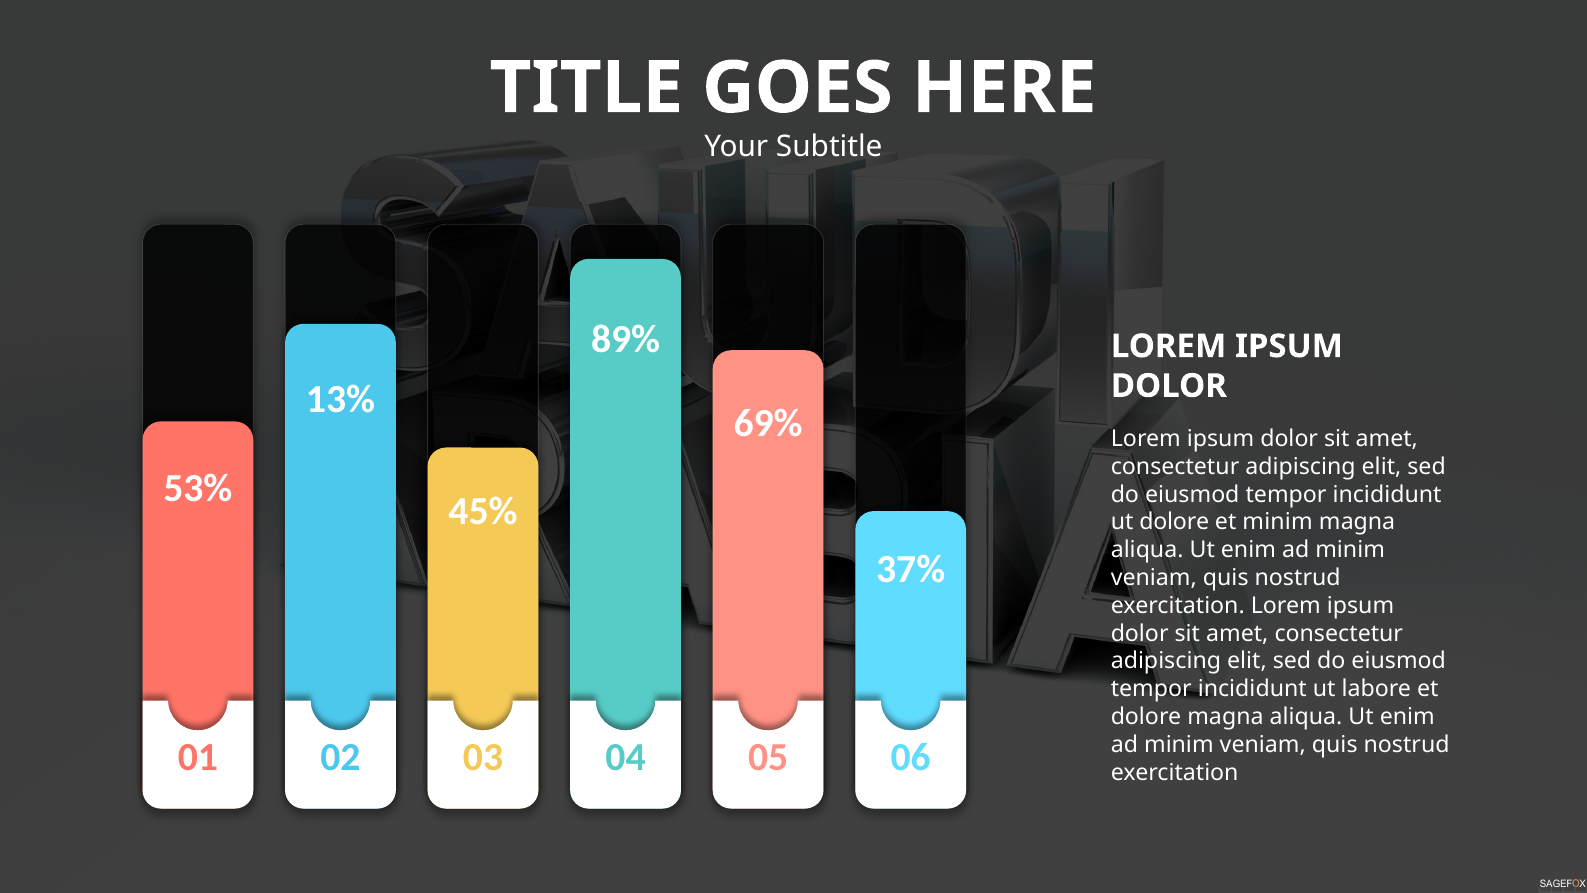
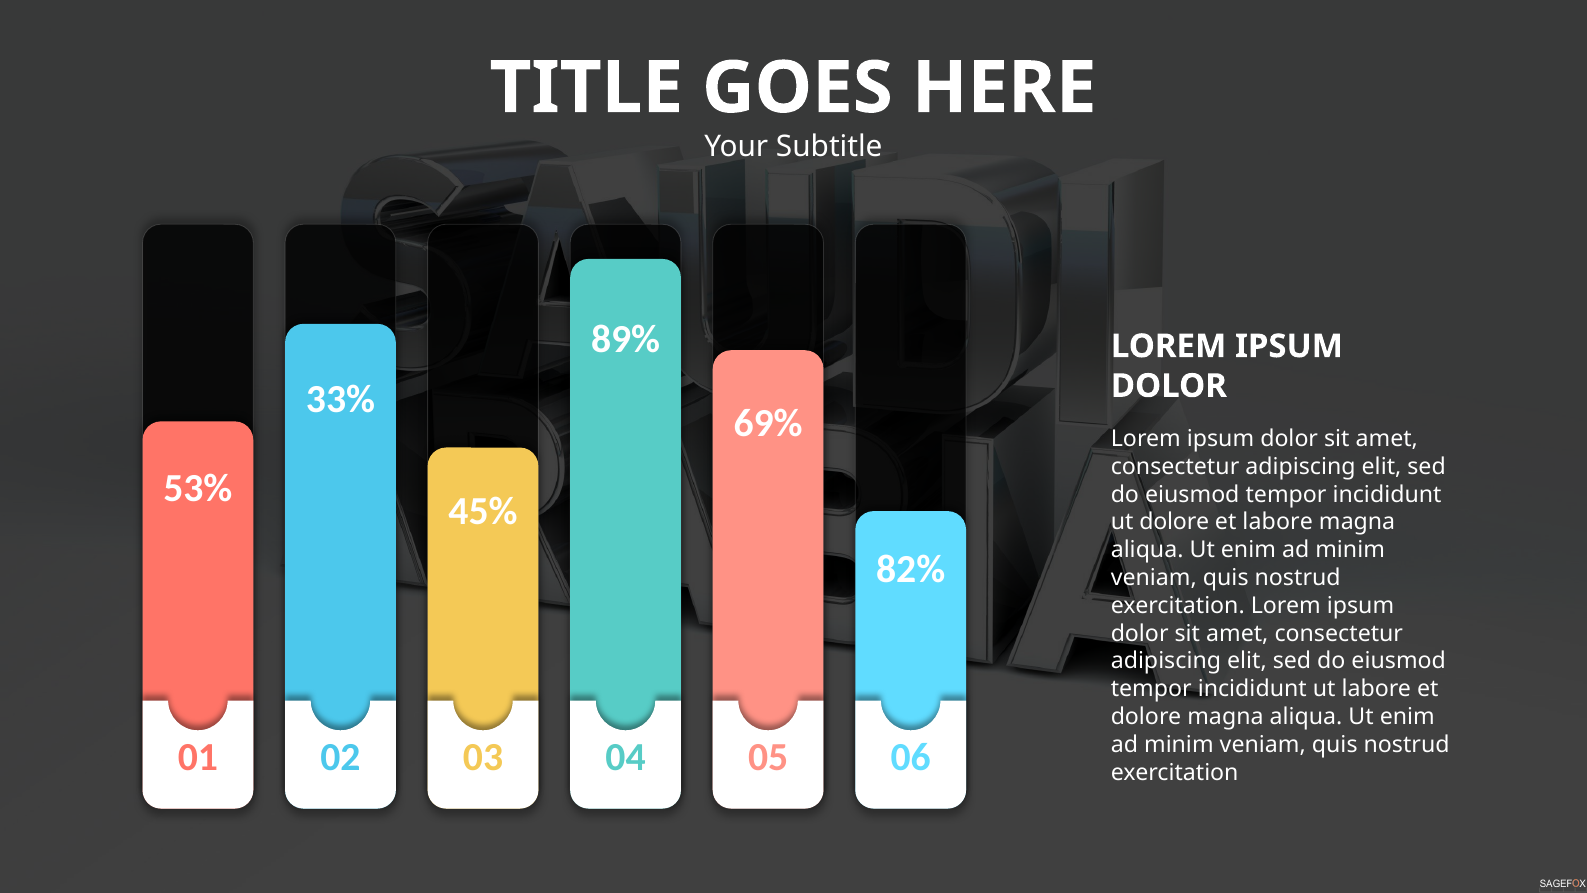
13%: 13% -> 33% (340, 399)
et minim: minim -> labore (1278, 522)
37%: 37% -> 82% (911, 570)
